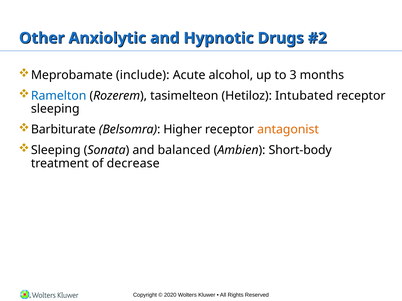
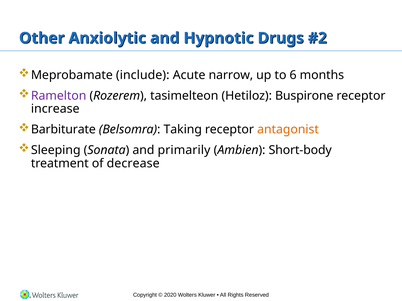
alcohol: alcohol -> narrow (231, 75)
3: 3 -> 6 (293, 75)
Ramelton colour: blue -> purple (59, 96)
Intubated: Intubated -> Buspirone (304, 96)
sleeping: sleeping -> increase (55, 109)
Higher: Higher -> Taking (183, 130)
balanced: balanced -> primarily (184, 150)
